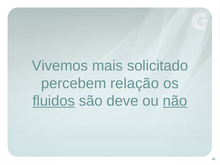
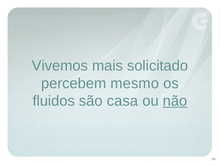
relação: relação -> mesmo (135, 83)
fluidos underline: present -> none (54, 101)
deve: deve -> casa (122, 101)
